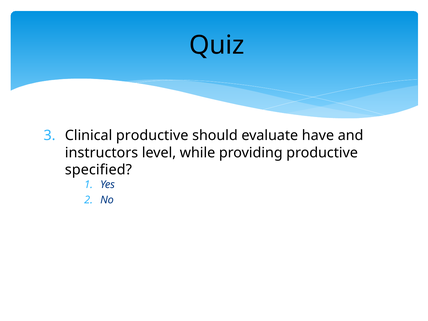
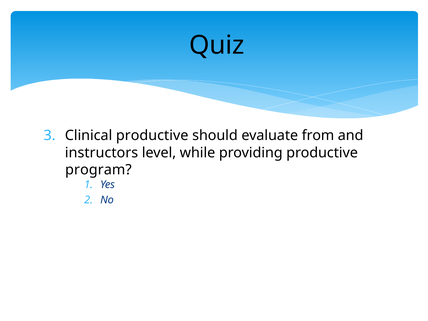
have: have -> from (318, 136)
specified: specified -> program (98, 170)
